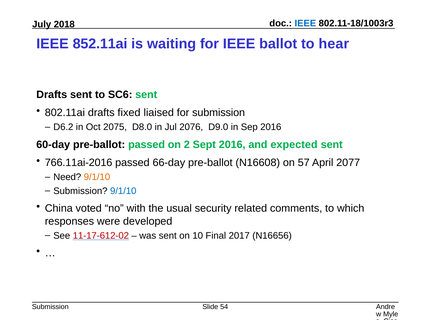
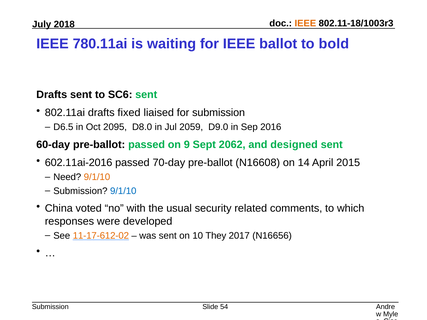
IEEE colour: blue -> orange (305, 23)
852.11ai: 852.11ai -> 780.11ai (100, 44)
hear: hear -> bold (334, 44)
D6.2: D6.2 -> D6.5 (63, 127)
2075: 2075 -> 2095 (115, 127)
2076: 2076 -> 2059 (191, 127)
2: 2 -> 9 (187, 145)
Sept 2016: 2016 -> 2062 (232, 145)
expected: expected -> designed (294, 145)
766.11ai-2016: 766.11ai-2016 -> 602.11ai-2016 (79, 163)
66-day: 66-day -> 70-day (169, 163)
57: 57 -> 14 (304, 163)
2077: 2077 -> 2015 (348, 163)
11-17-612-02 colour: red -> orange (101, 236)
Final: Final -> They (216, 236)
